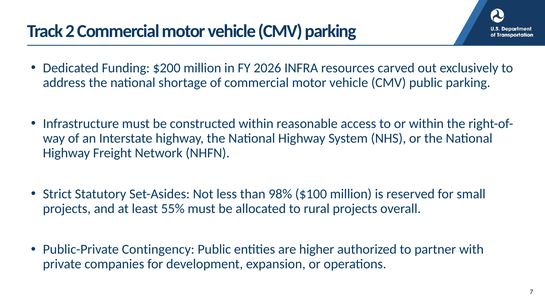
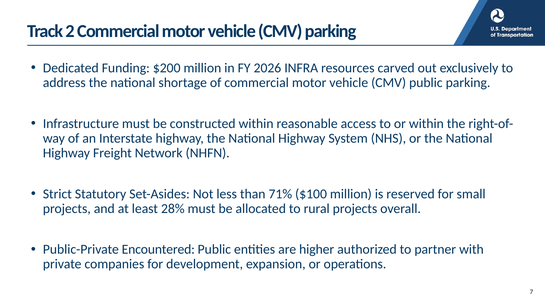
98%: 98% -> 71% (280, 194)
55%: 55% -> 28% (173, 208)
Contingency: Contingency -> Encountered (158, 249)
